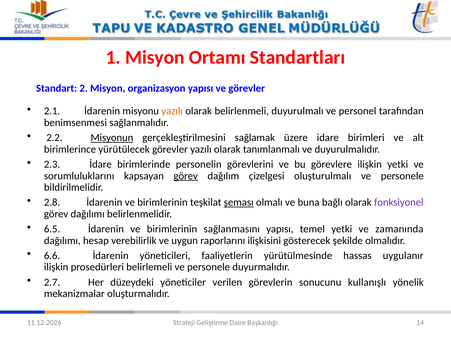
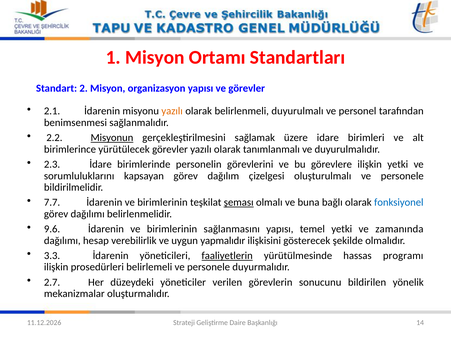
görev underline: present -> none (186, 176)
2.8: 2.8 -> 7.7 (52, 203)
fonksiyonel colour: purple -> blue (399, 203)
6.5: 6.5 -> 9.6 (52, 229)
raporlarını: raporlarını -> yapmalıdır (223, 241)
6.6: 6.6 -> 3.3 (52, 256)
faaliyetlerin underline: none -> present (227, 256)
uygulanır: uygulanır -> programı (403, 256)
kullanışlı: kullanışlı -> bildirilen (367, 282)
